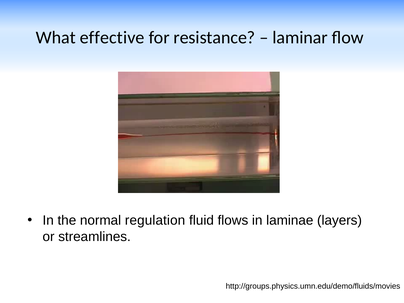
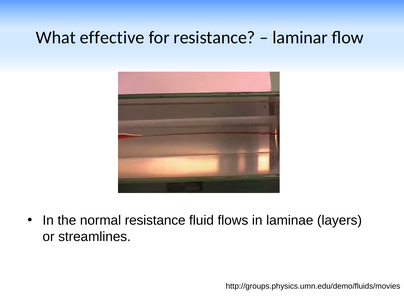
normal regulation: regulation -> resistance (155, 220)
